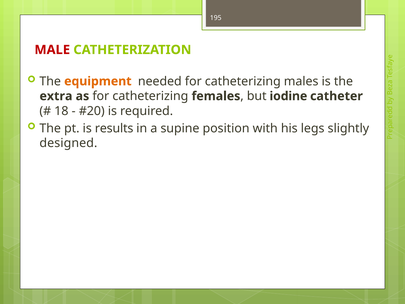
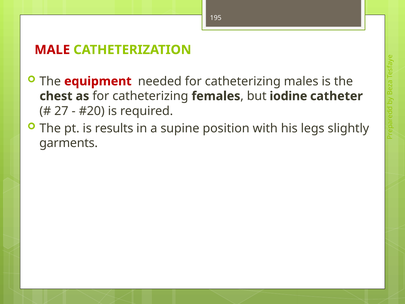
equipment colour: orange -> red (98, 81)
extra: extra -> chest (56, 96)
18: 18 -> 27 (61, 111)
designed: designed -> garments (69, 143)
